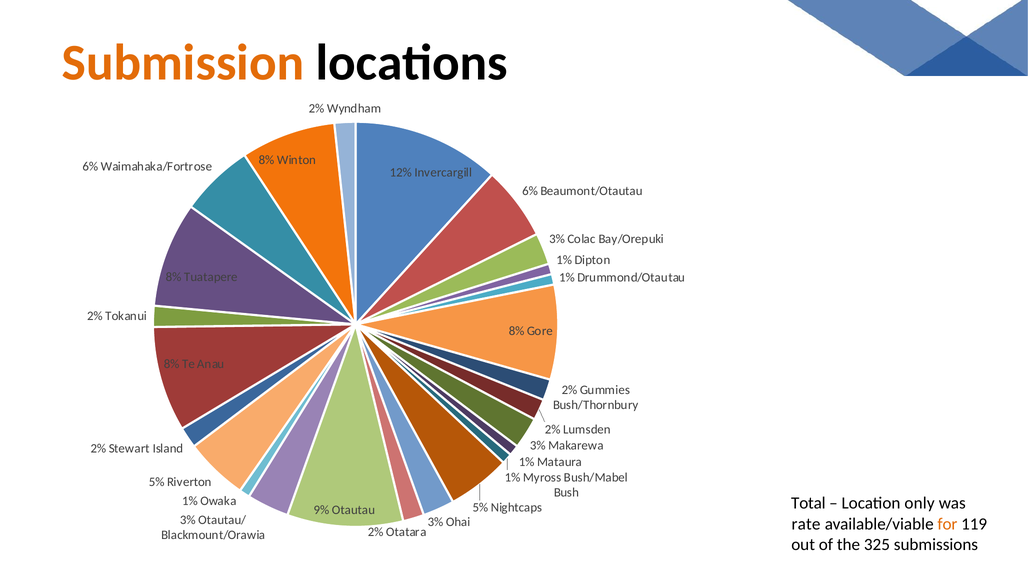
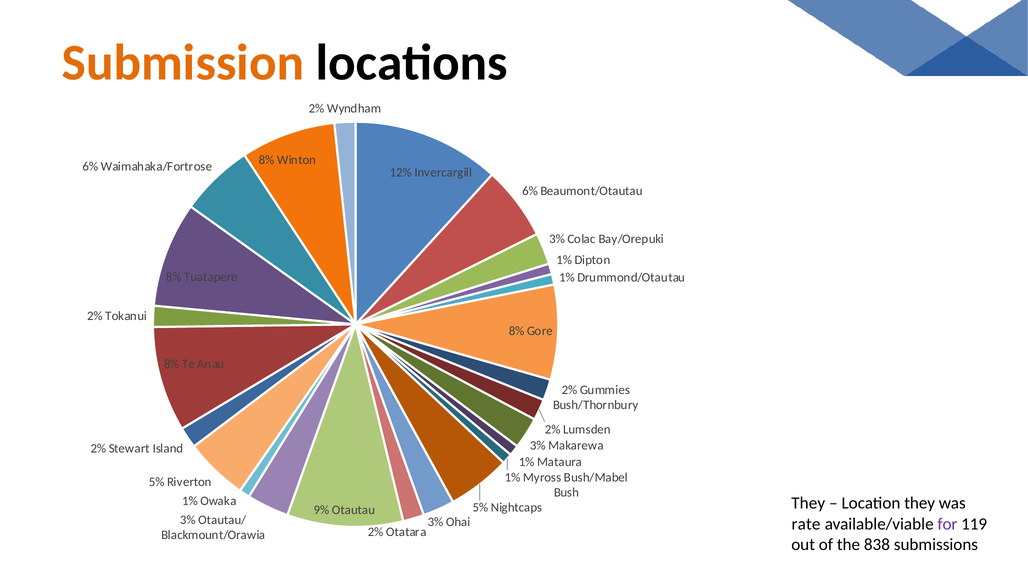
Total: Total -> They (808, 504)
Location only: only -> they (920, 504)
for colour: orange -> purple (947, 524)
325: 325 -> 838 (877, 545)
